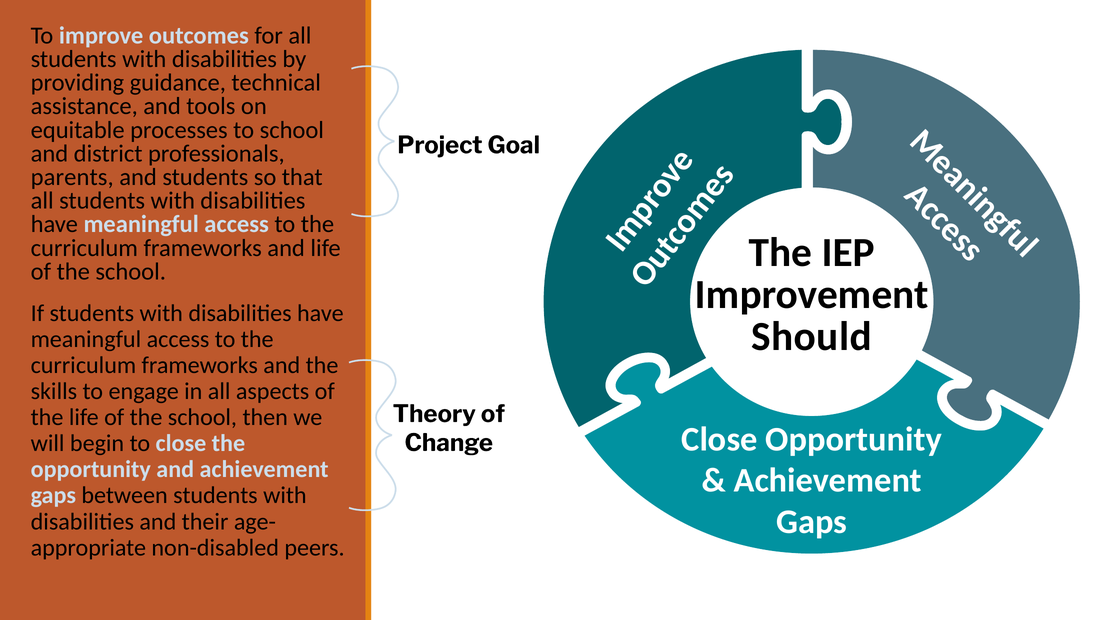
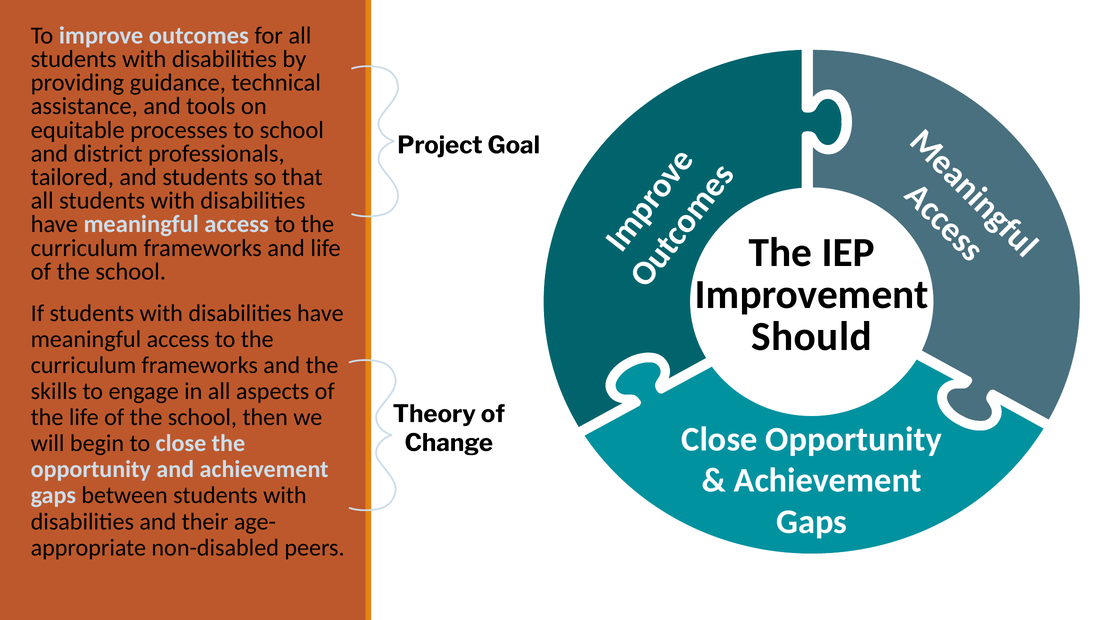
parents: parents -> tailored (72, 177)
